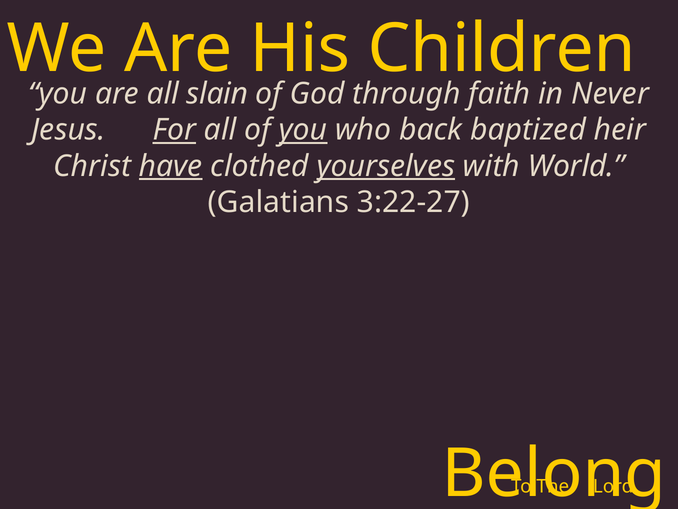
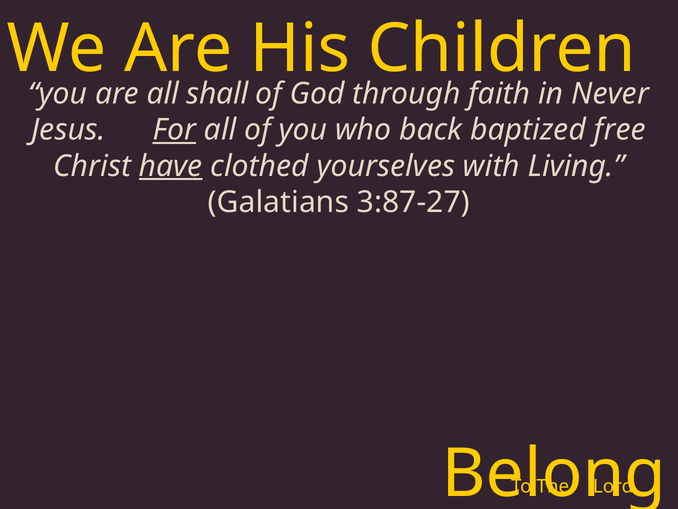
slain: slain -> shall (217, 94)
you underline: present -> none (303, 130)
heir: heir -> free (620, 130)
yourselves underline: present -> none (386, 166)
World: World -> Living (576, 166)
3:22-27: 3:22-27 -> 3:87-27 (413, 202)
